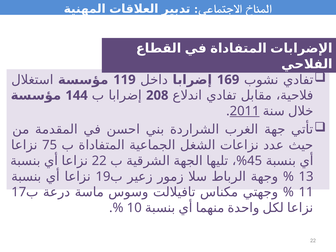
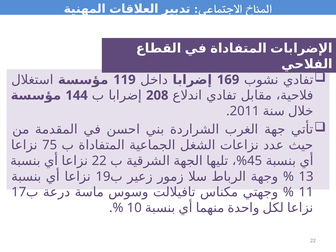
2011 underline: present -> none (245, 111)
